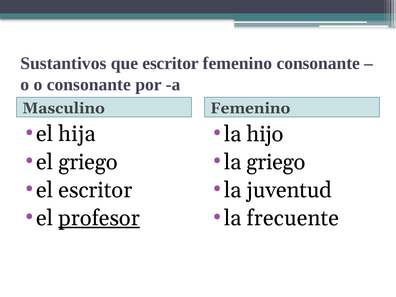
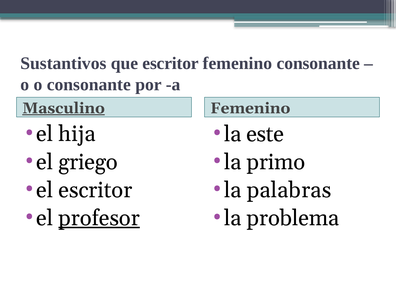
Masculino underline: none -> present (64, 108)
hijo: hijo -> este (265, 134)
la griego: griego -> primo (276, 162)
juventud: juventud -> palabras (289, 190)
frecuente: frecuente -> problema (293, 218)
